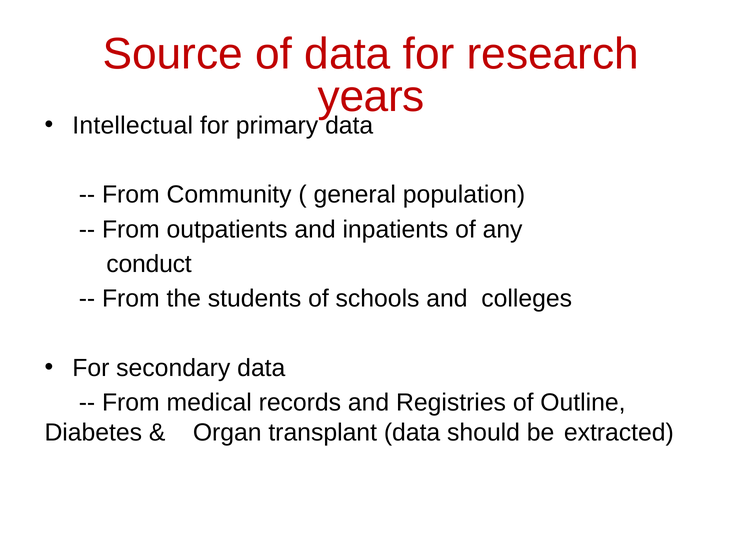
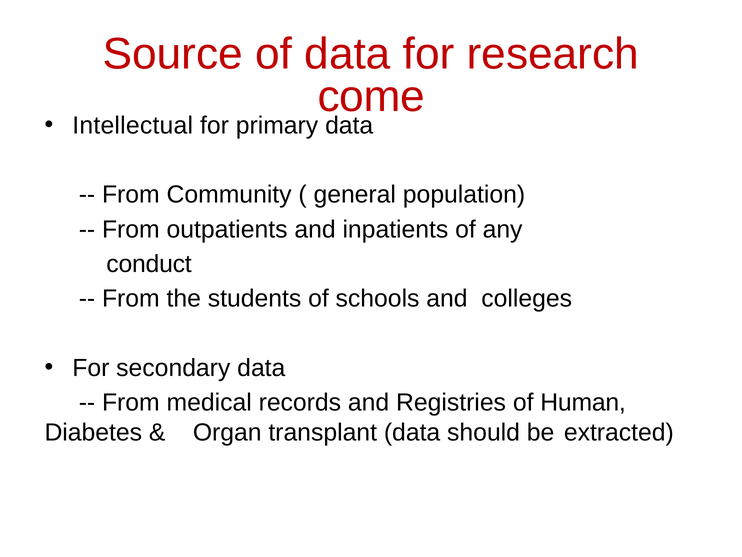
years: years -> come (371, 97)
Outline: Outline -> Human (583, 402)
